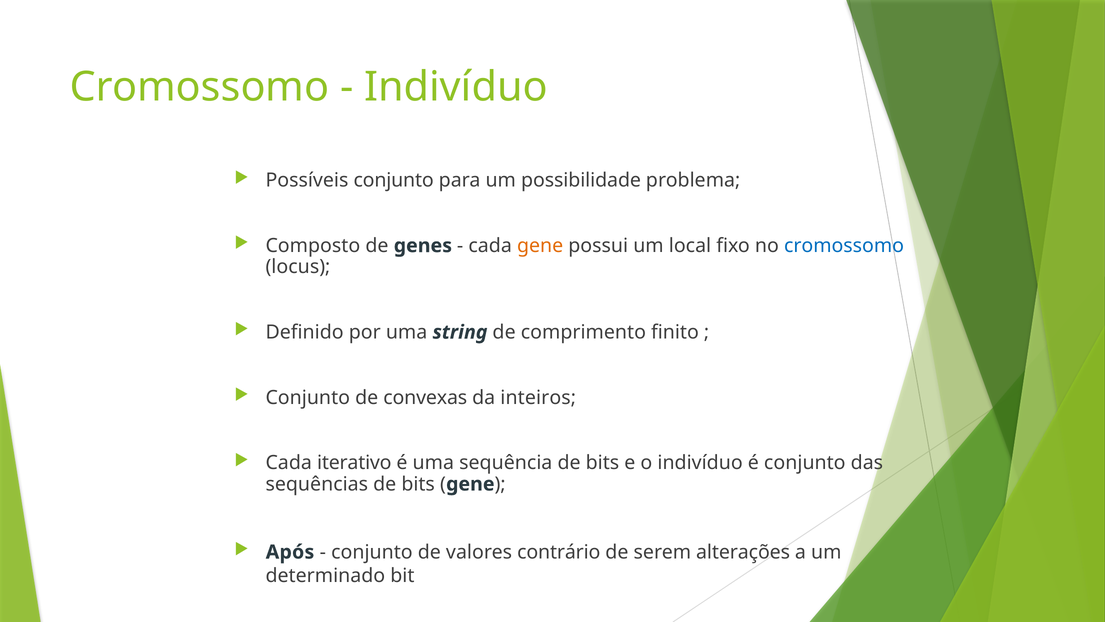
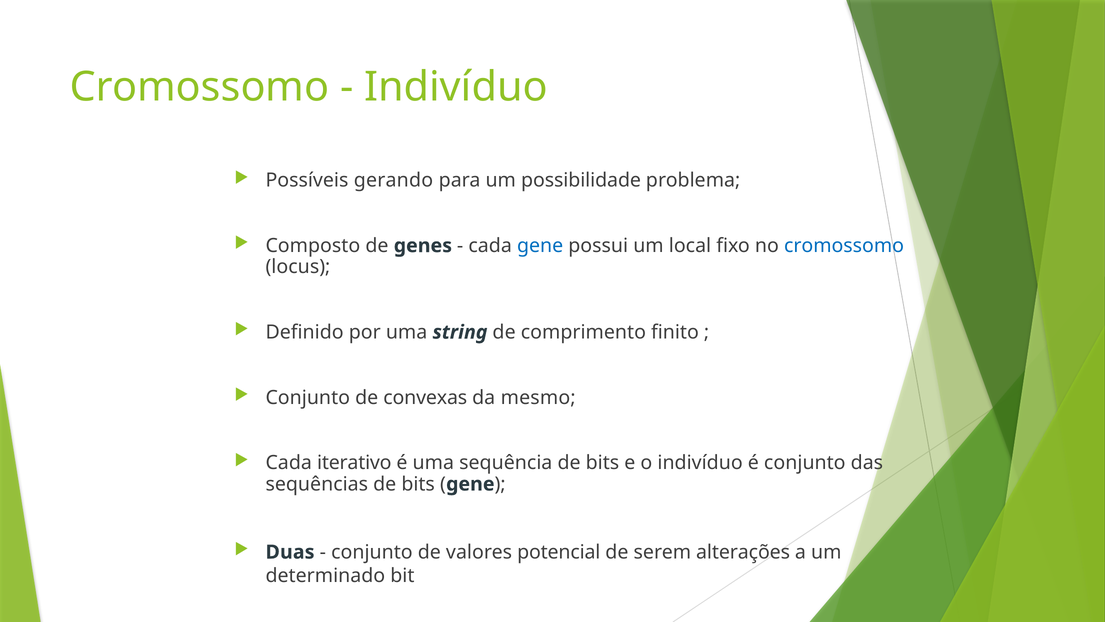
Possíveis conjunto: conjunto -> gerando (393, 180)
gene colour: orange -> blue (540, 246)
inteiros: inteiros -> mesmo (538, 397)
Após: Após -> Duas (290, 552)
contrário: contrário -> potencial (559, 552)
